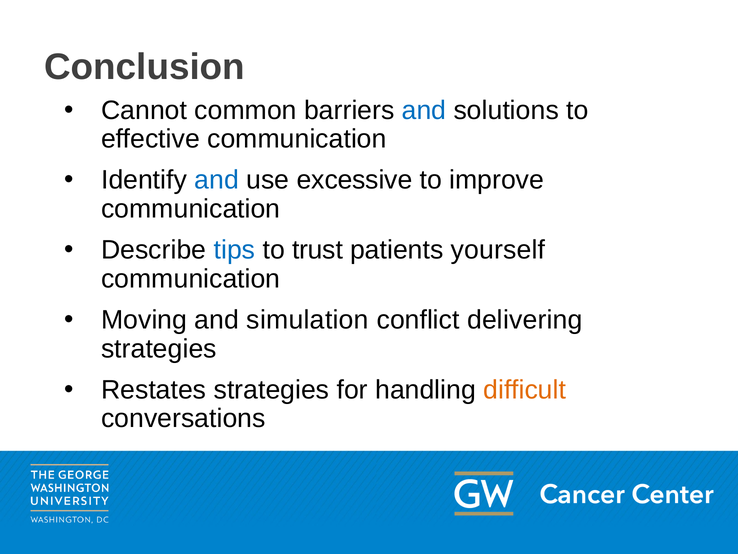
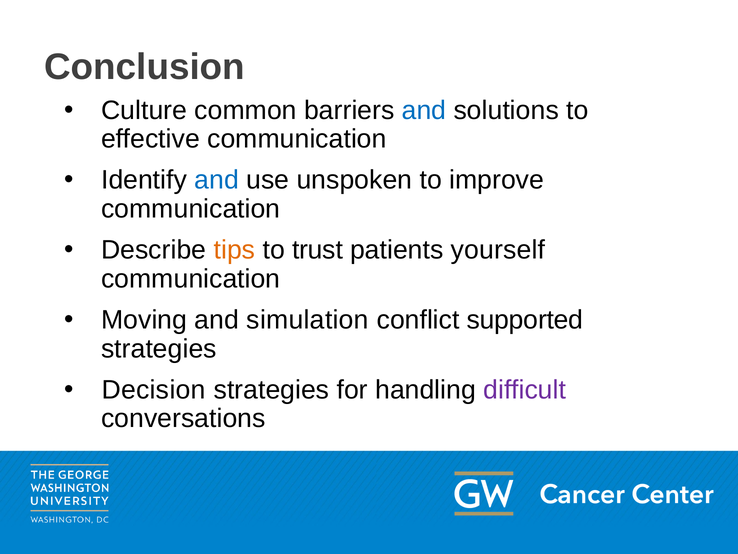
Cannot: Cannot -> Culture (144, 110)
excessive: excessive -> unspoken (354, 180)
tips colour: blue -> orange (234, 250)
delivering: delivering -> supported (525, 320)
Restates: Restates -> Decision (154, 390)
difficult colour: orange -> purple (525, 390)
